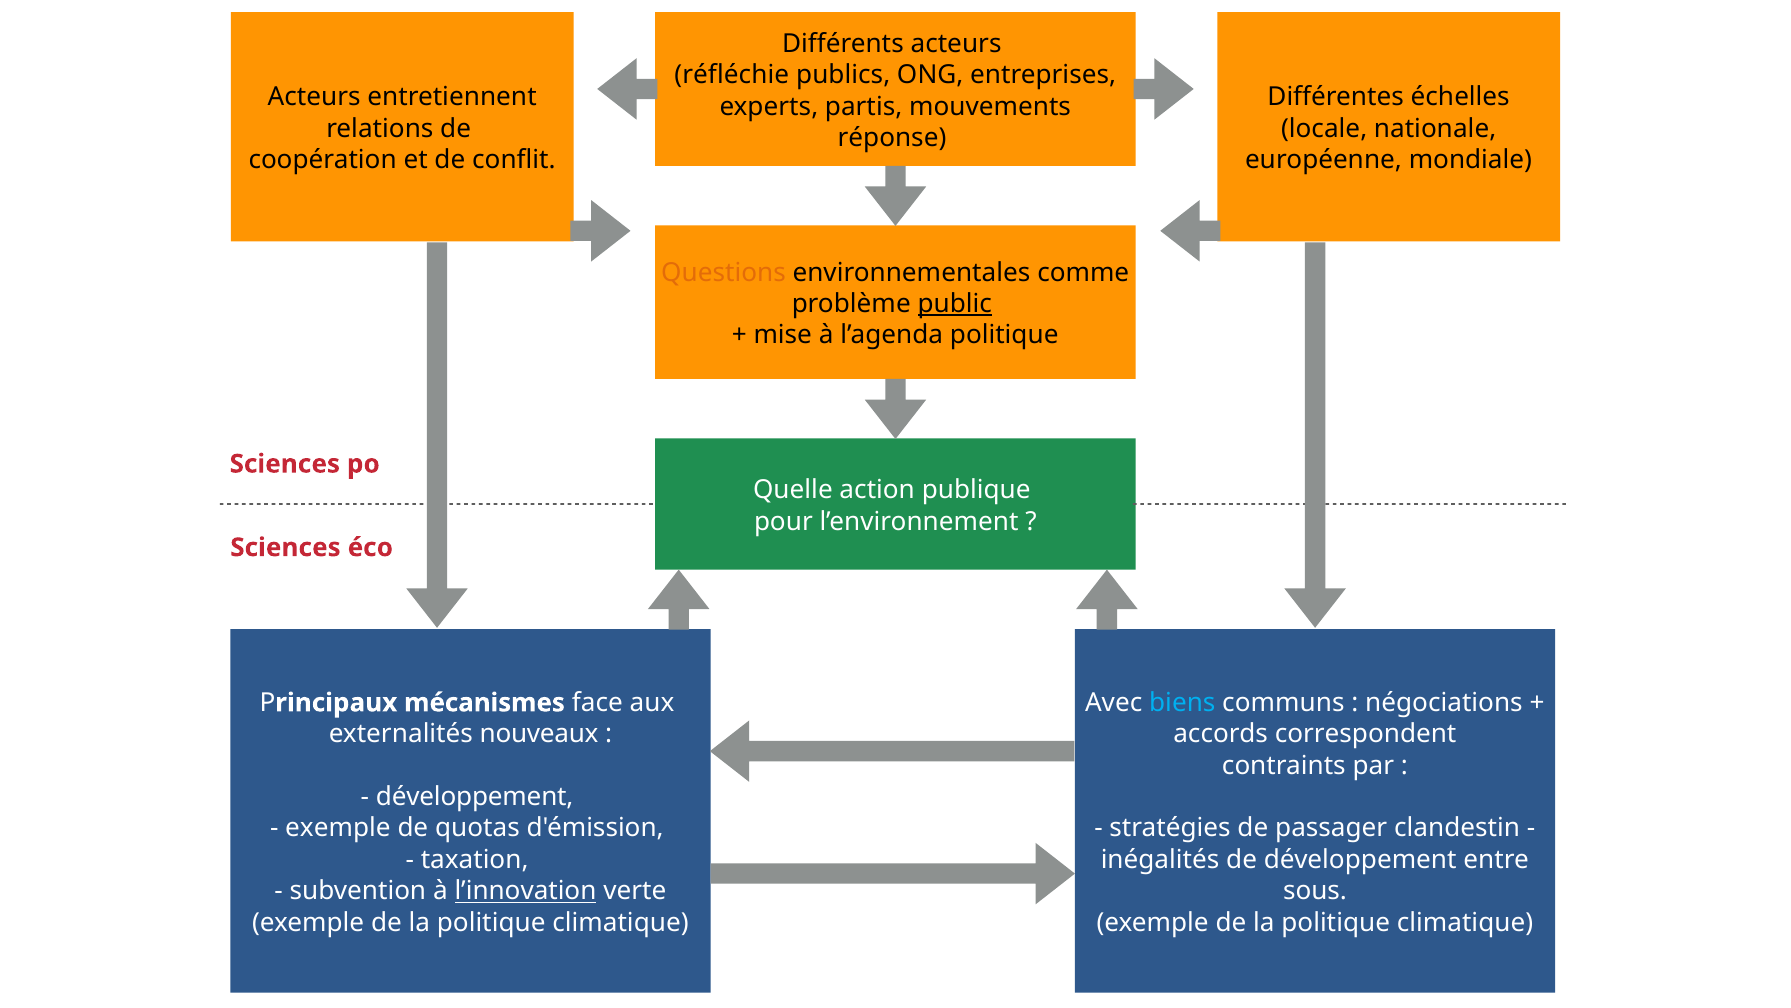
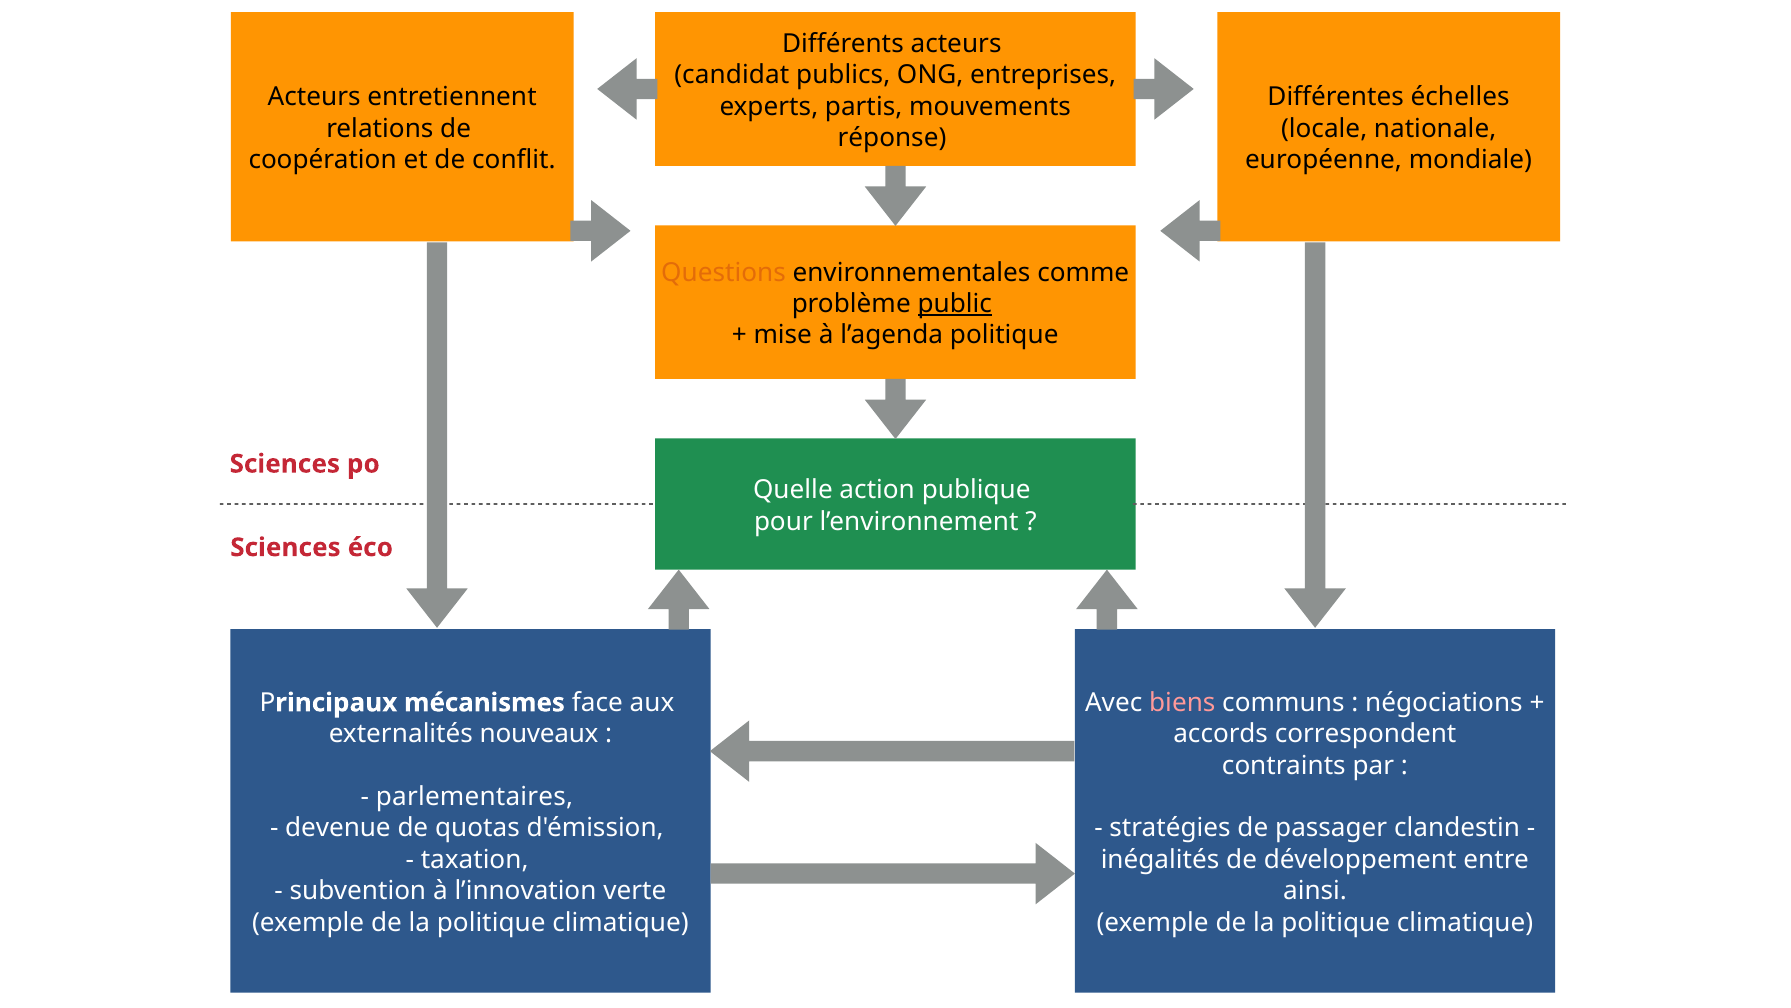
réfléchie: réfléchie -> candidat (732, 75)
biens colour: light blue -> pink (1182, 702)
développement: développement -> parlementaires (474, 796)
exemple: exemple -> devenue (338, 828)
l’innovation underline: present -> none (525, 891)
sous: sous -> ainsi (1315, 891)
